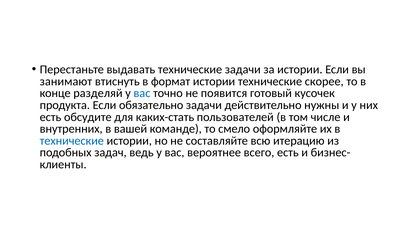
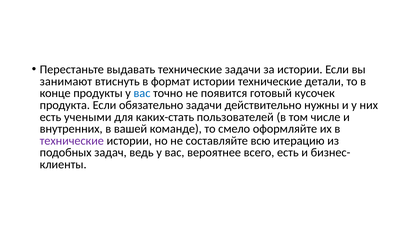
скорее: скорее -> детали (324, 81)
разделяй: разделяй -> продукты (98, 93)
обсудите: обсудите -> учеными (88, 117)
технические colour: blue -> purple (72, 141)
